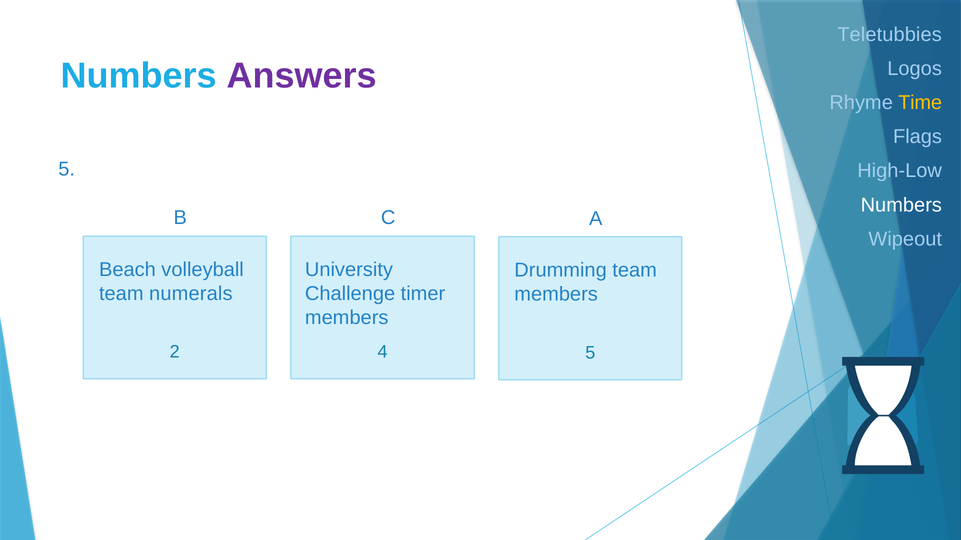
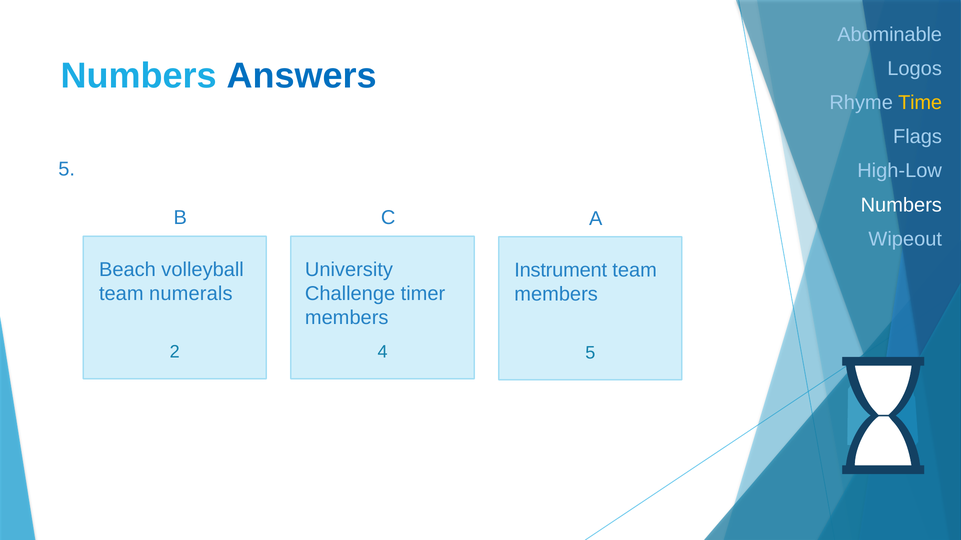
Teletubbies: Teletubbies -> Abominable (890, 35)
Answers colour: purple -> blue (302, 76)
Drumming: Drumming -> Instrument (561, 271)
